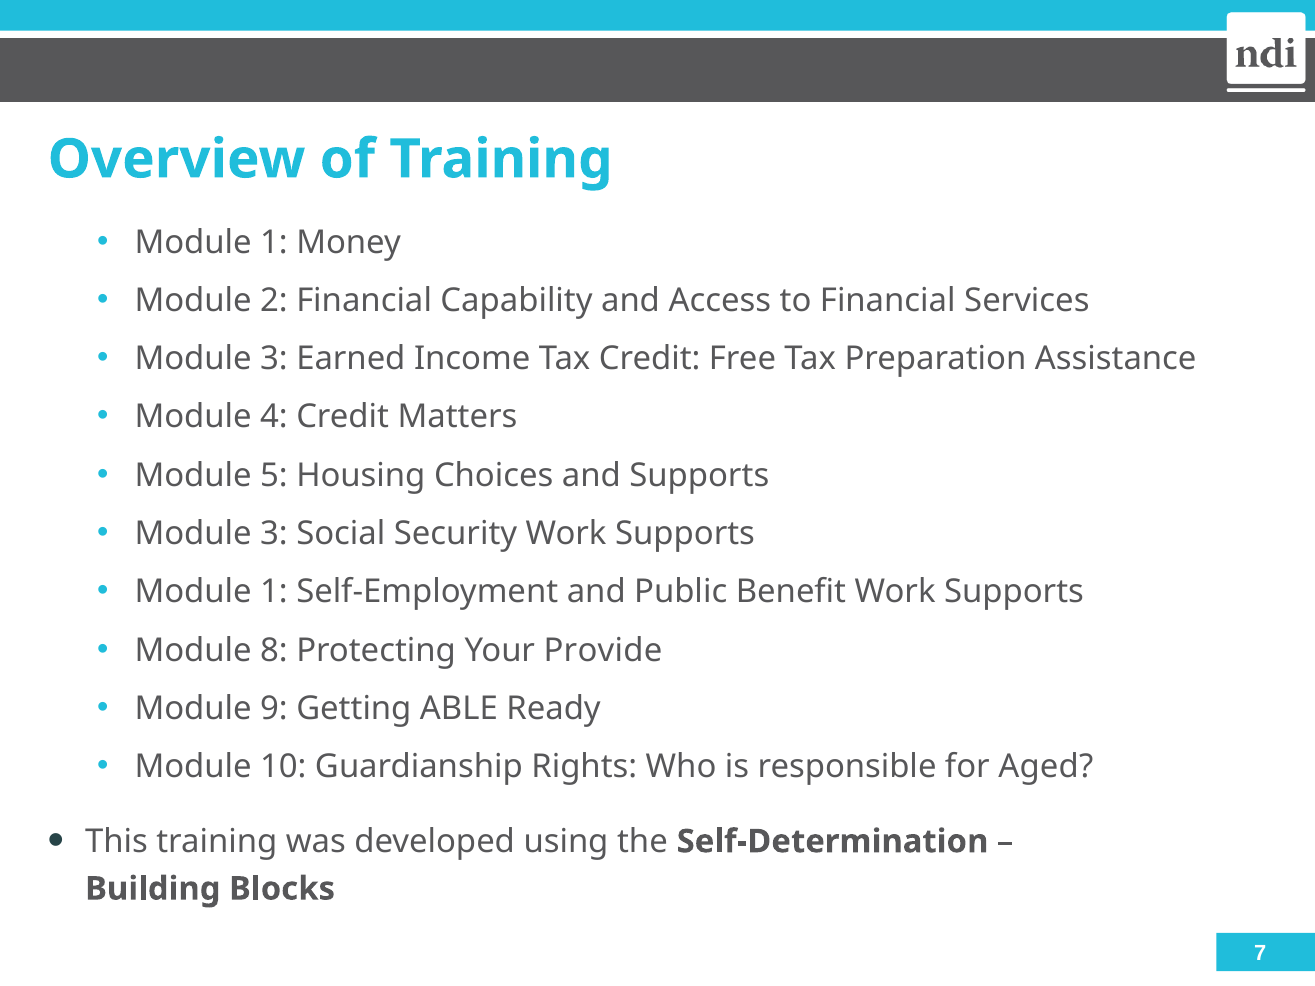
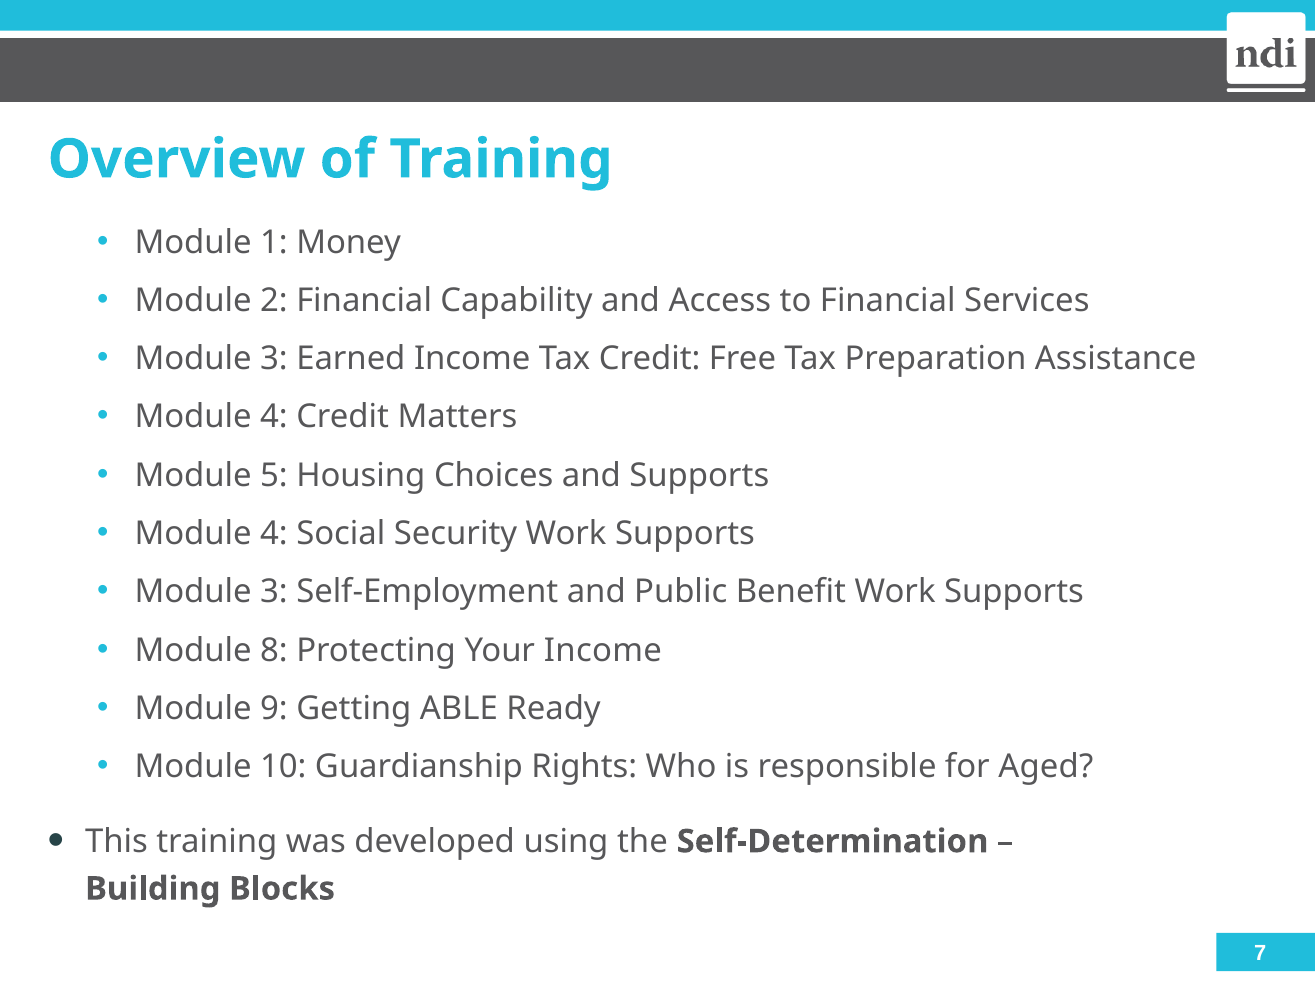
3: 3 -> 4 (274, 534)
1: 1 -> 3 (274, 592)
Your Provide: Provide -> Income (603, 650)
